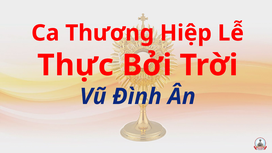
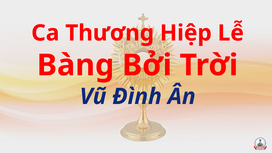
Thực: Thực -> Bàng (75, 65)
